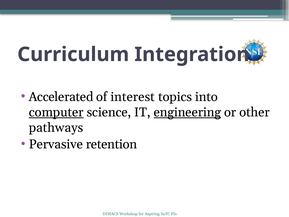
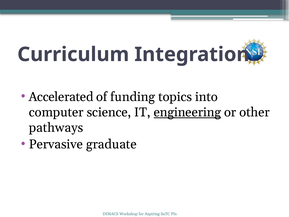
interest: interest -> funding (133, 97)
computer underline: present -> none (56, 112)
retention: retention -> graduate (111, 144)
